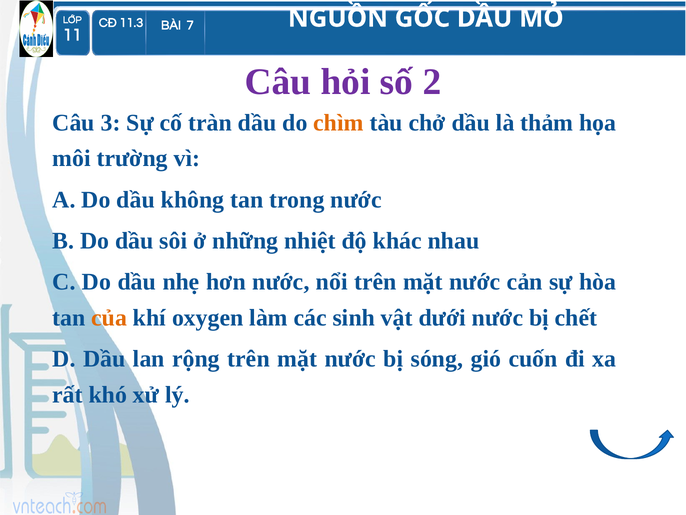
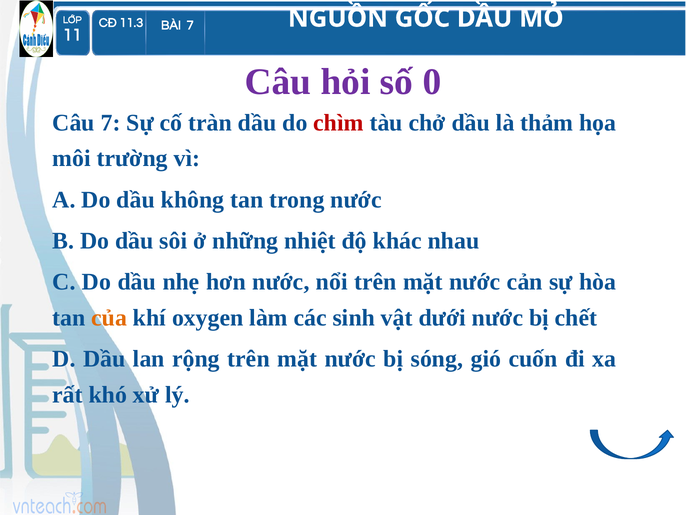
2: 2 -> 0 (432, 82)
Câu 3: 3 -> 7 (111, 123)
chìm colour: orange -> red (338, 123)
